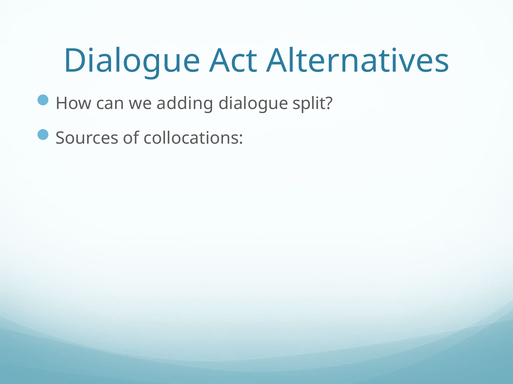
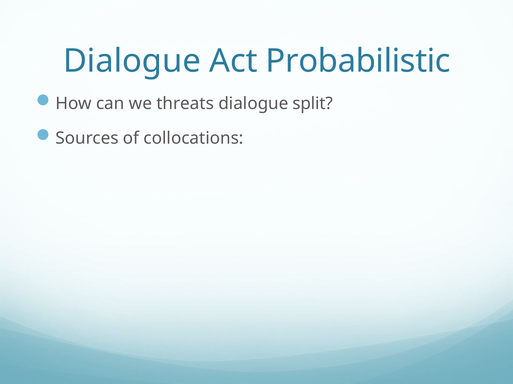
Alternatives: Alternatives -> Probabilistic (358, 61)
adding: adding -> threats (185, 104)
